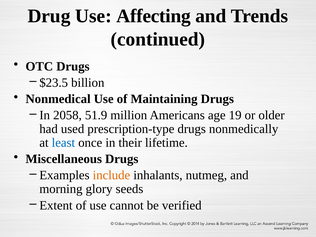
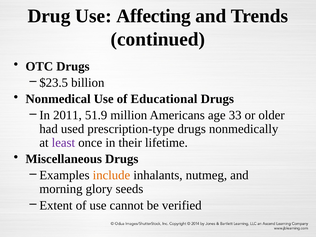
Maintaining: Maintaining -> Educational (164, 99)
2058: 2058 -> 2011 (67, 115)
19: 19 -> 33 (235, 115)
least colour: blue -> purple (63, 143)
